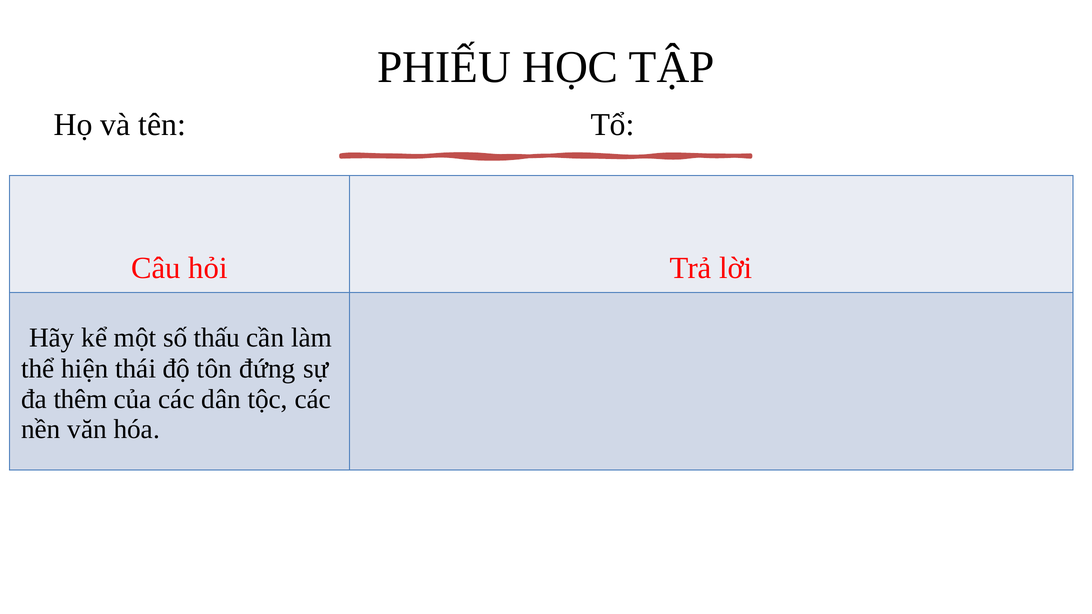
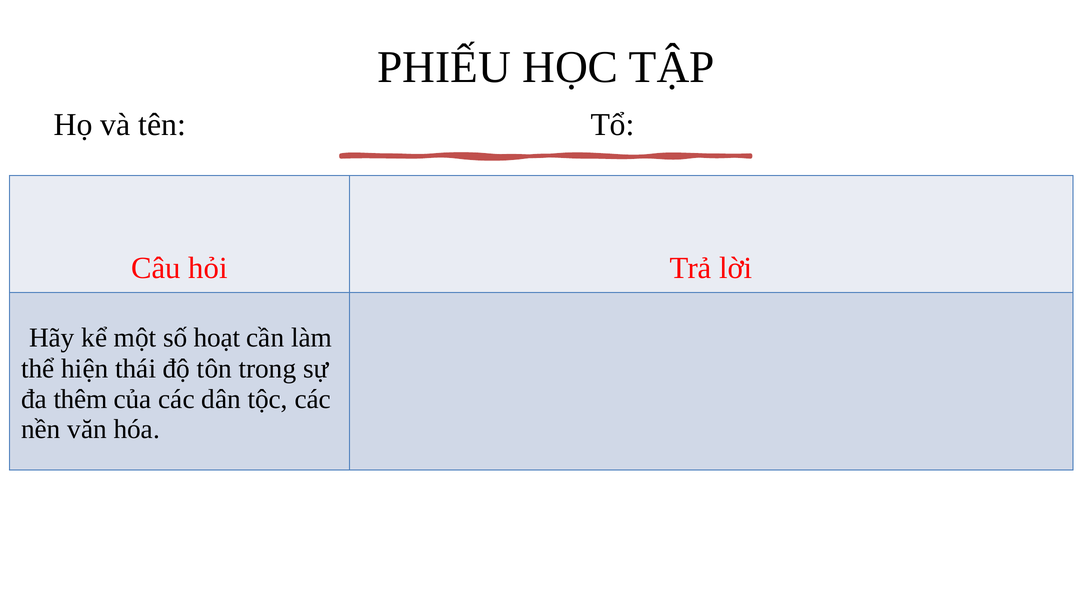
thấu: thấu -> hoạt (217, 338)
đứng: đứng -> trong (268, 369)
